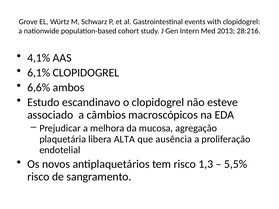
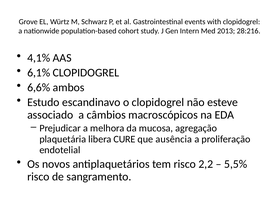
ALTA: ALTA -> CURE (125, 139)
1,3: 1,3 -> 2,2 (206, 164)
